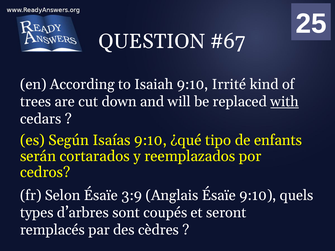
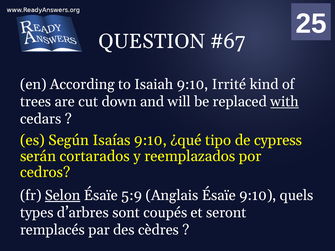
enfants: enfants -> cypress (278, 140)
Selon underline: none -> present (63, 196)
3:9: 3:9 -> 5:9 (132, 196)
